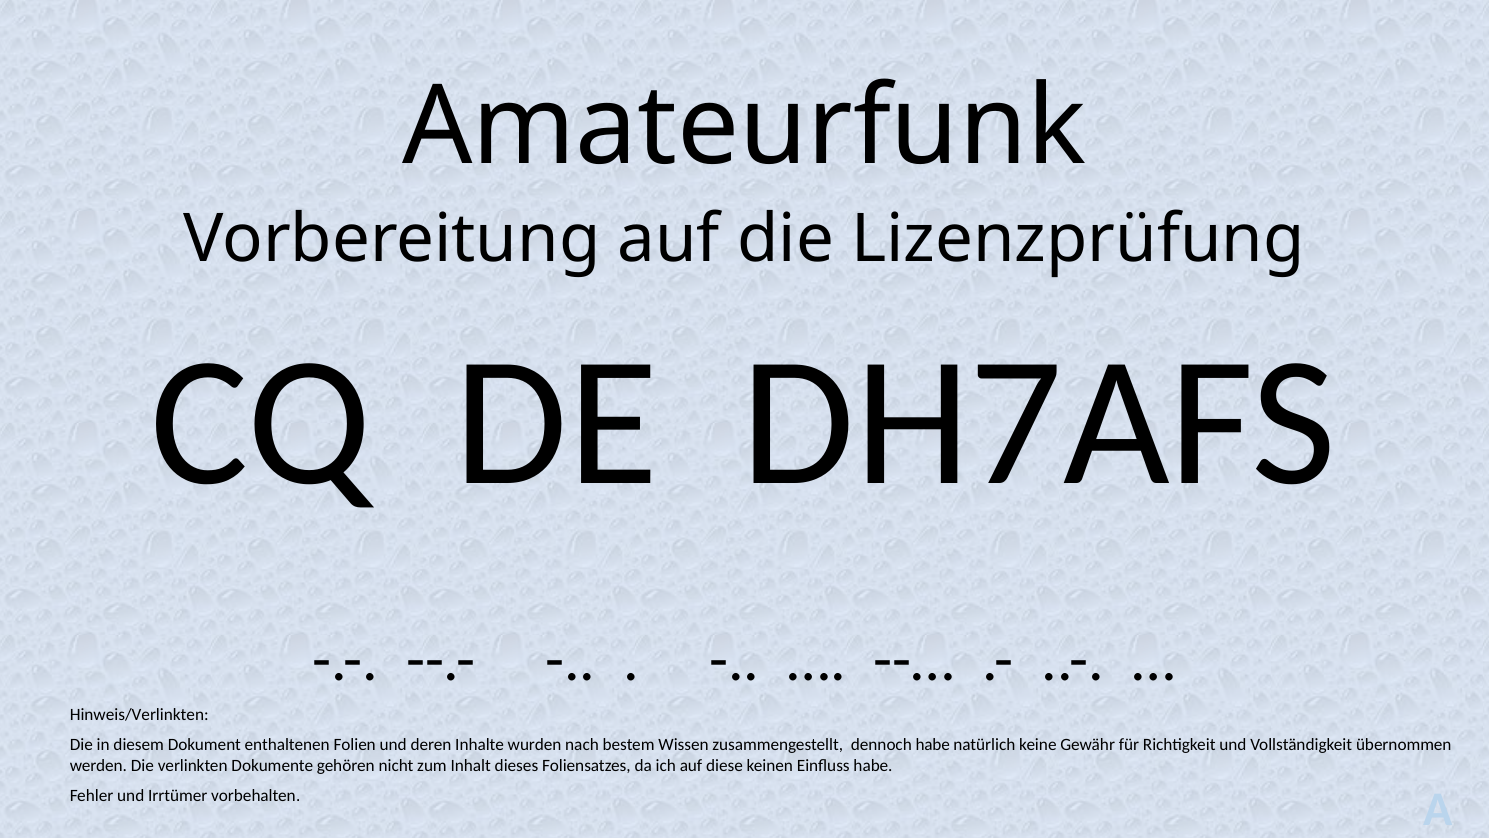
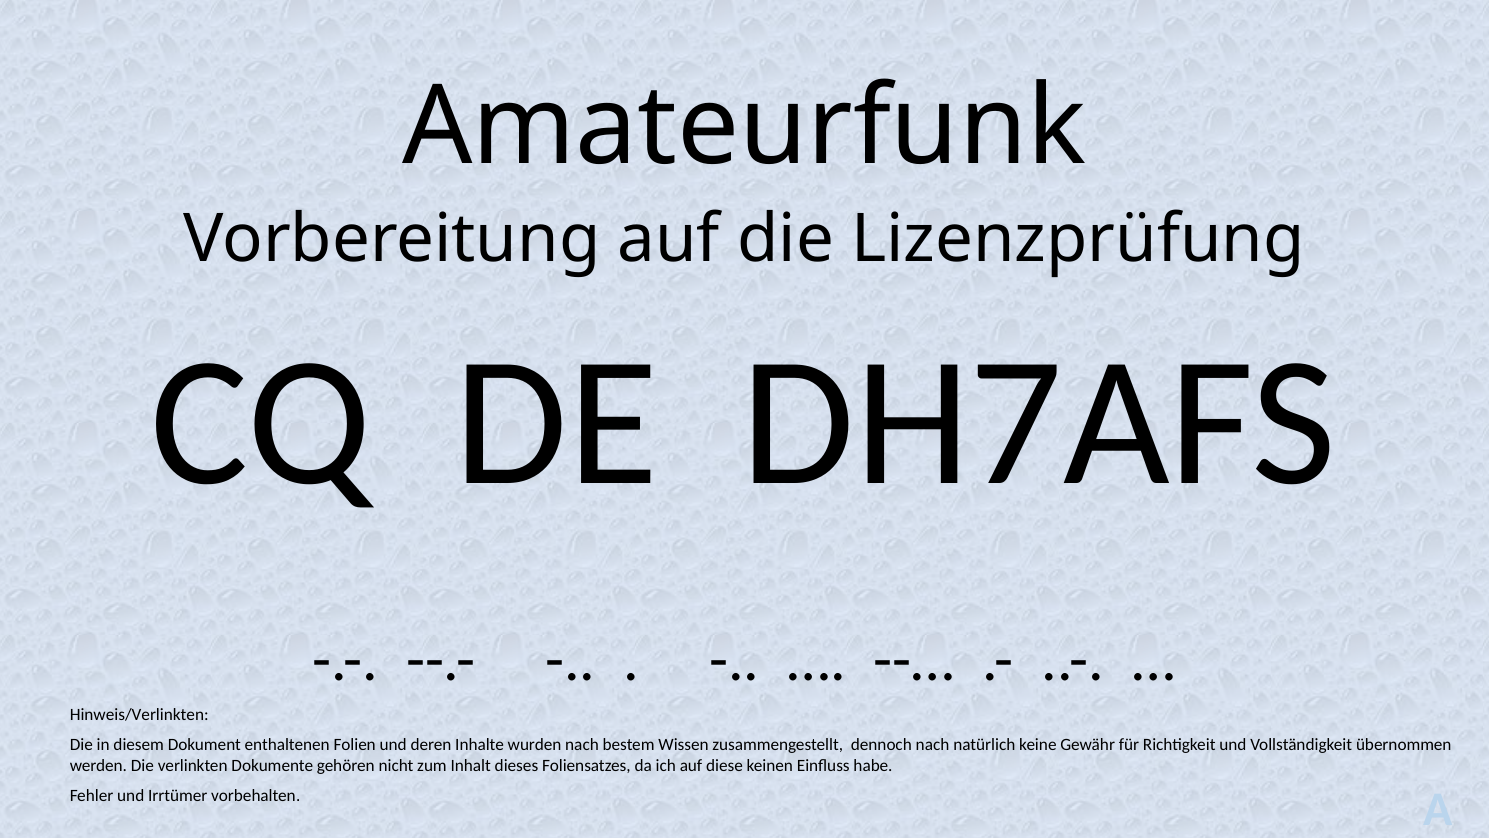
dennoch habe: habe -> nach (933, 744)
